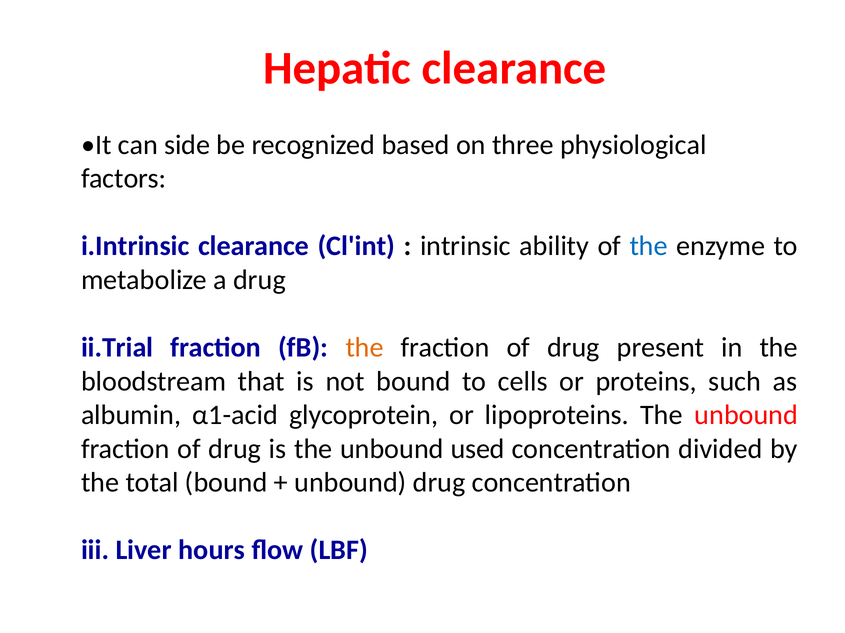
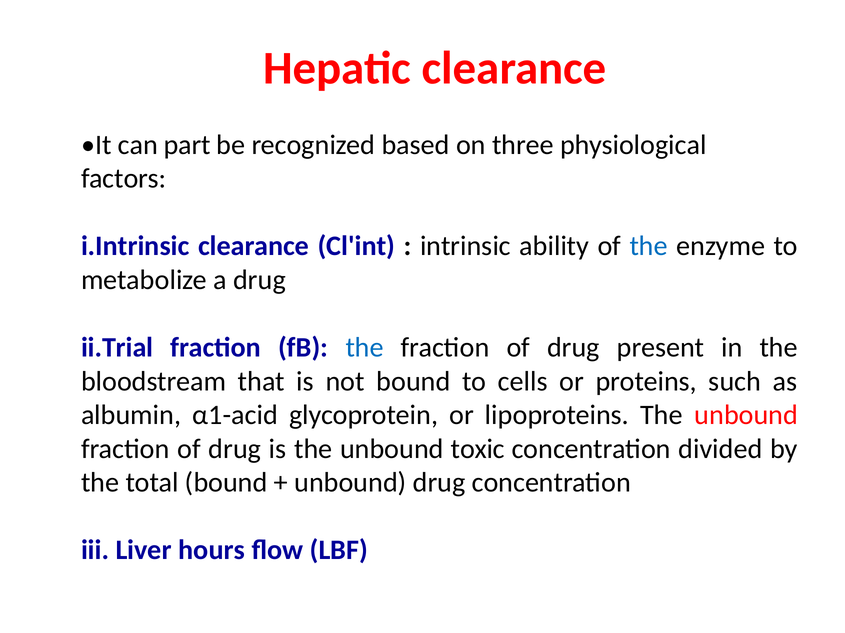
side: side -> part (187, 145)
the colour: orange -> blue (365, 348)
used: used -> toxic (478, 449)
